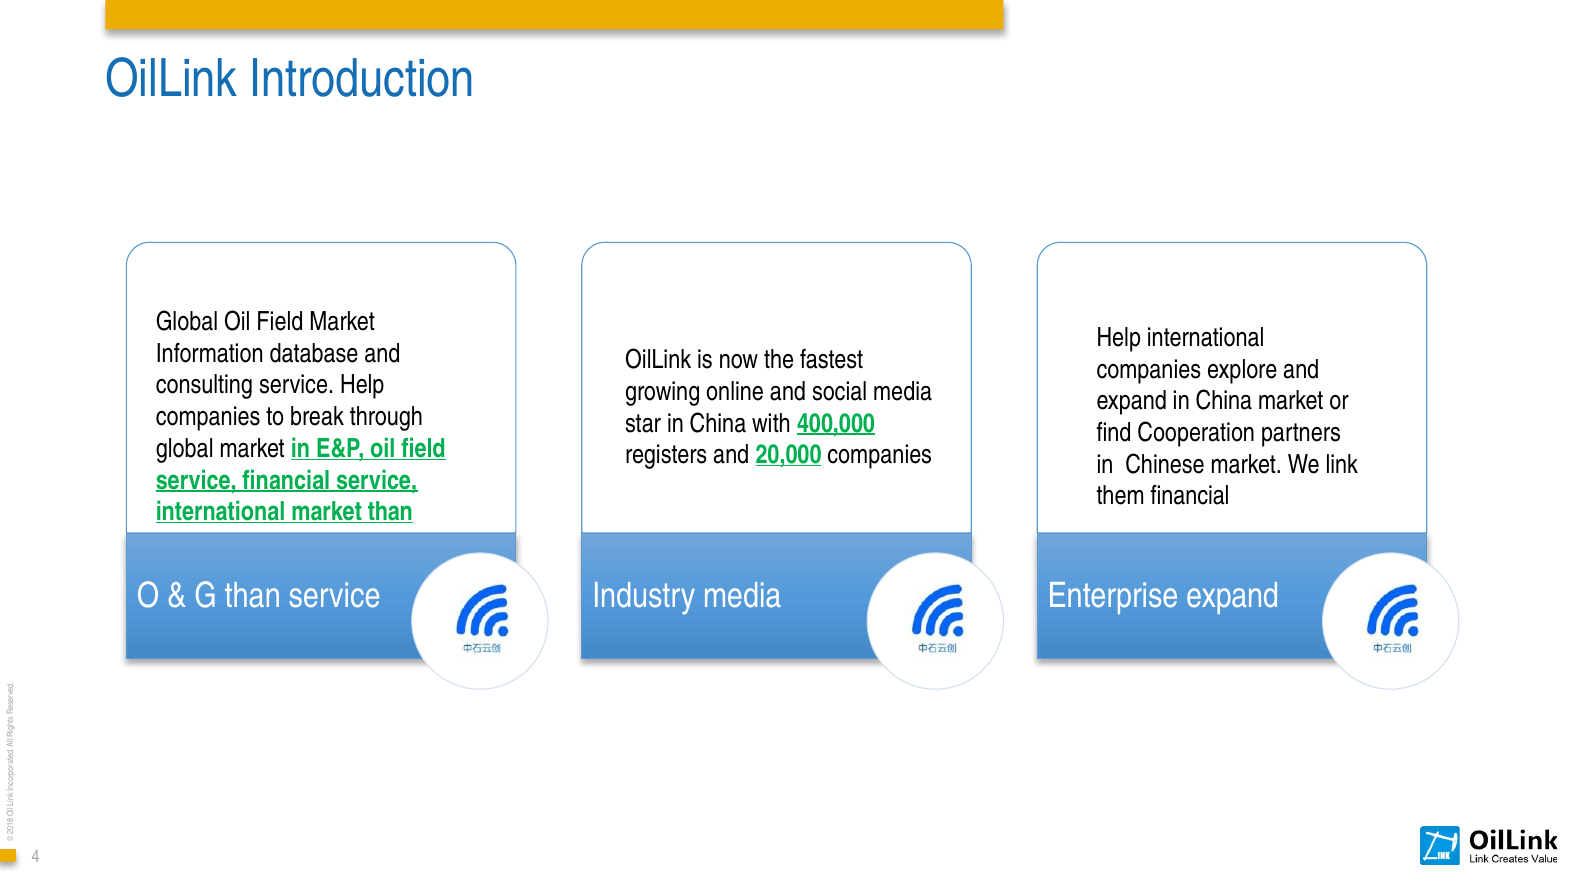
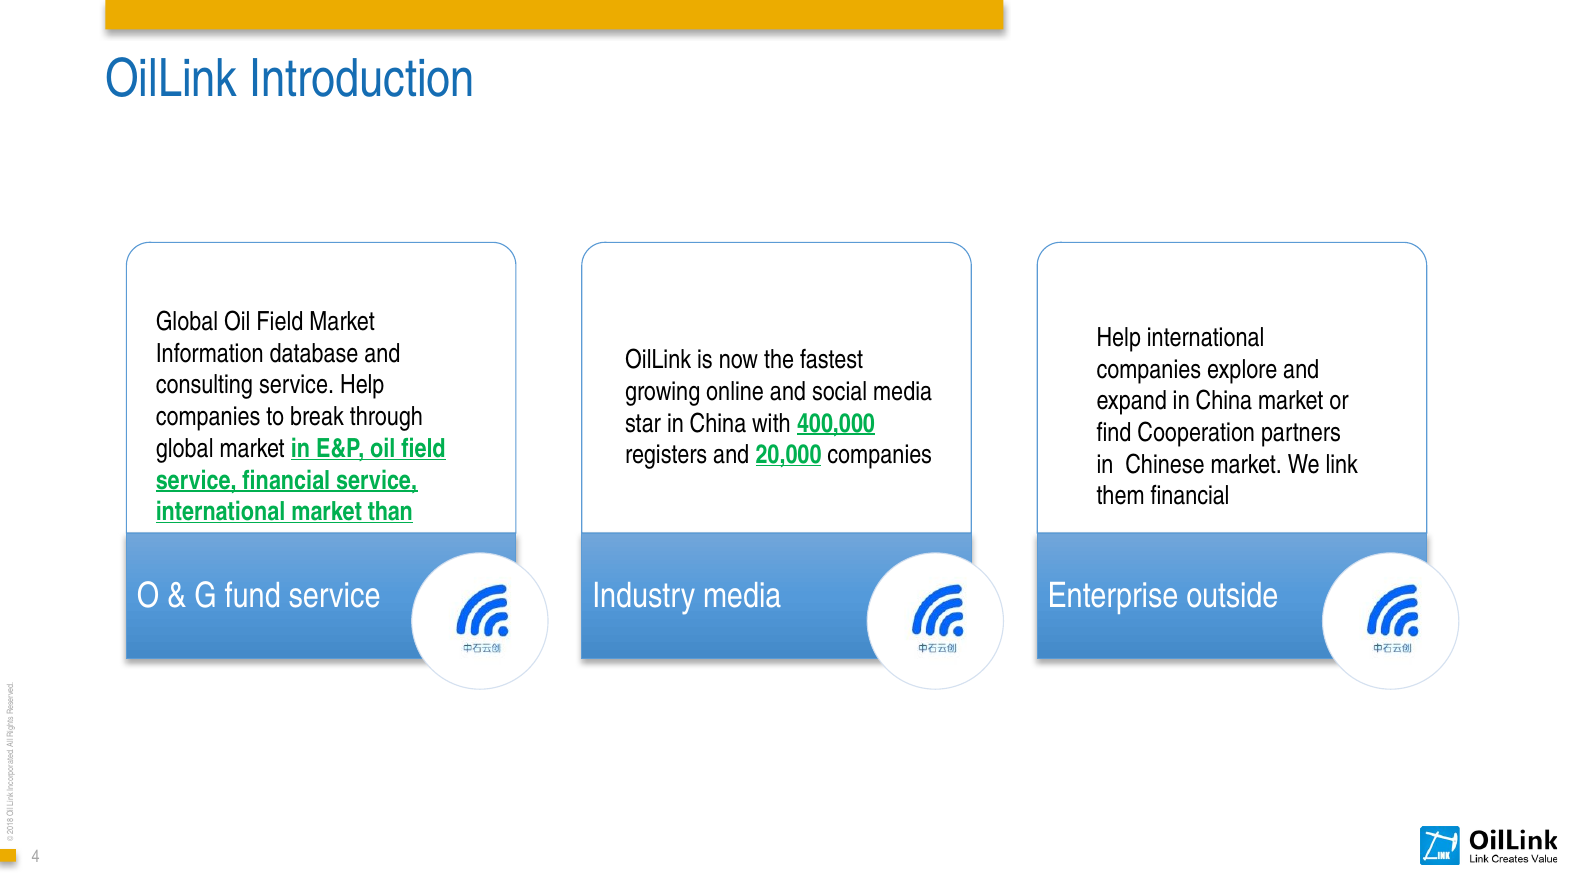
than: than -> fund (253, 595)
expand: expand -> outside (1232, 595)
